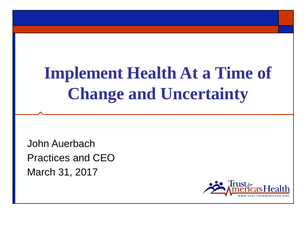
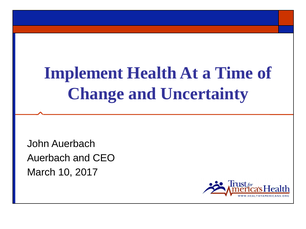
Practices: Practices -> Auerbach (49, 158)
31: 31 -> 10 (65, 173)
